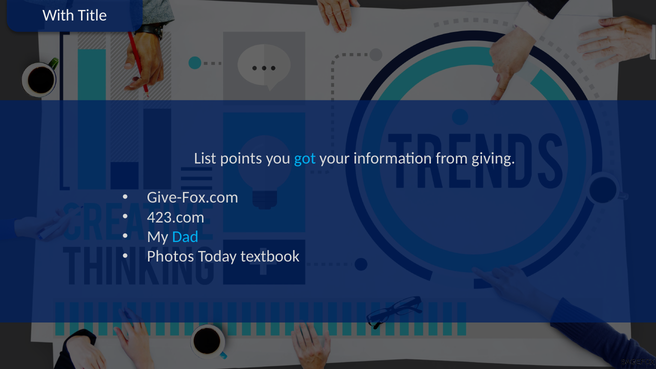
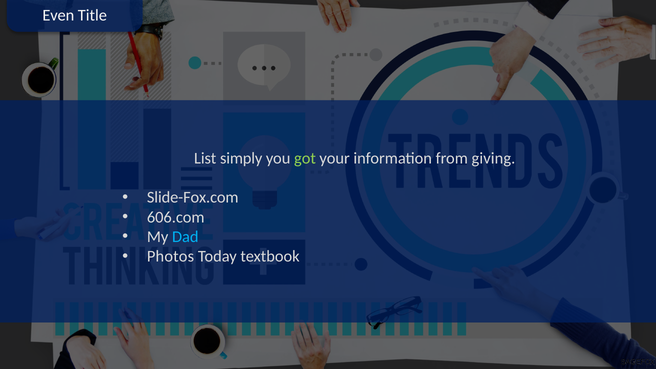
With: With -> Even (58, 15)
points: points -> simply (241, 158)
got colour: light blue -> light green (305, 158)
Give-Fox.com: Give-Fox.com -> Slide-Fox.com (193, 198)
423.com: 423.com -> 606.com (176, 217)
